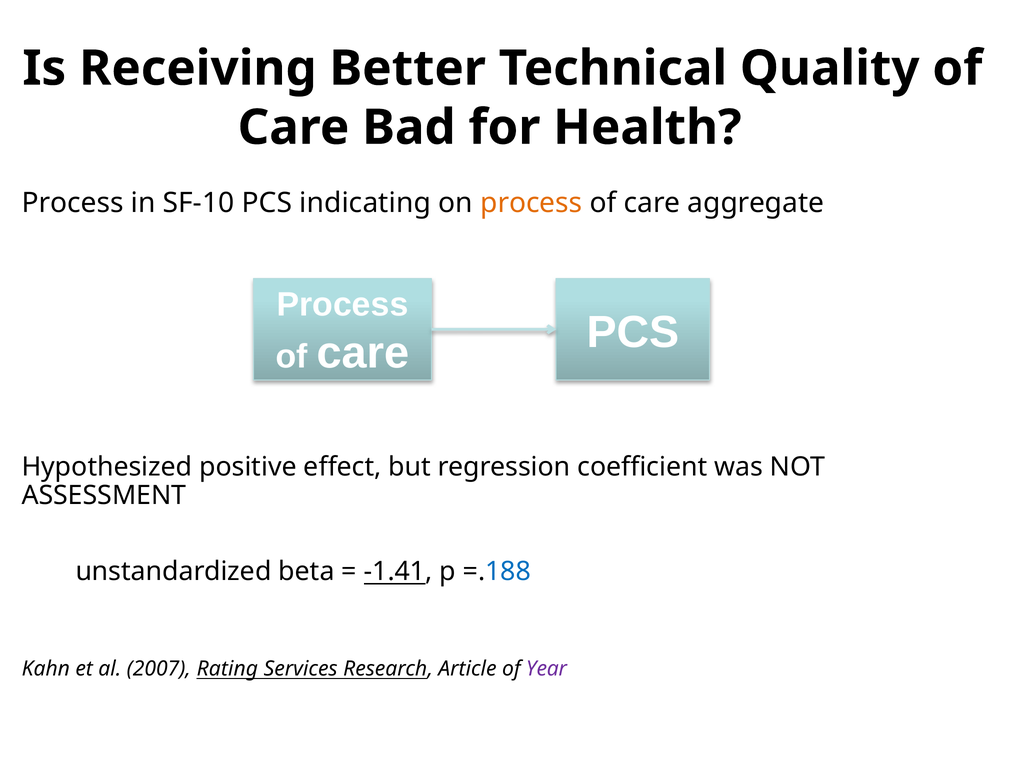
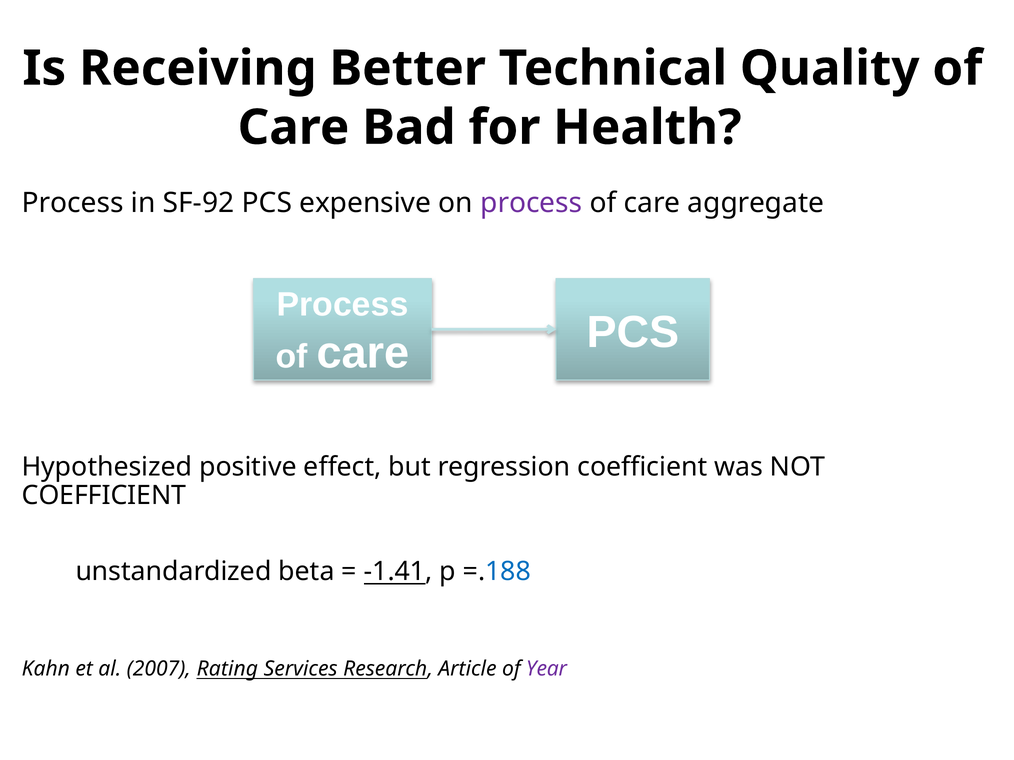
SF-10: SF-10 -> SF-92 (199, 203)
indicating: indicating -> expensive (365, 203)
process colour: orange -> purple (531, 203)
ASSESSMENT: ASSESSMENT -> COEFFICIENT (104, 496)
